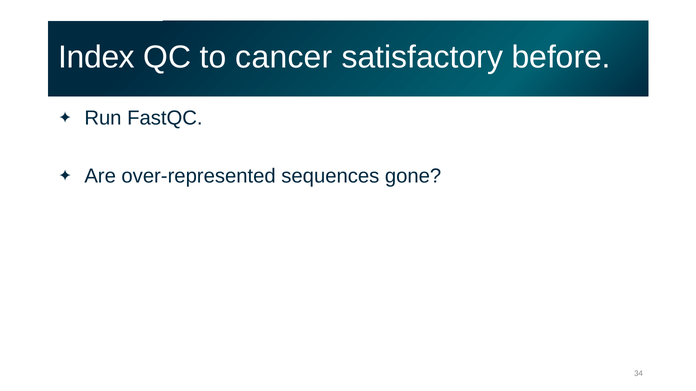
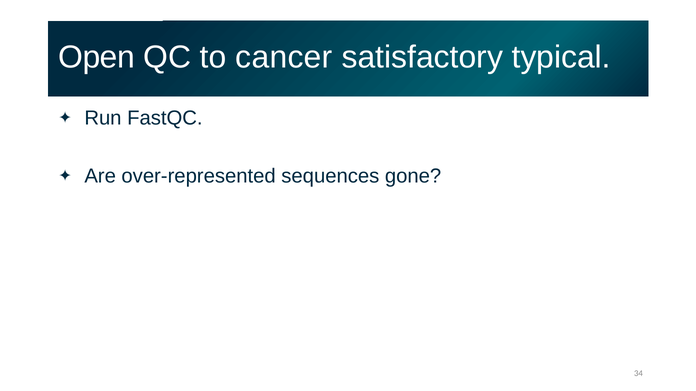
Index: Index -> Open (97, 57)
before: before -> typical (561, 57)
